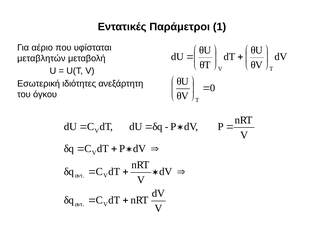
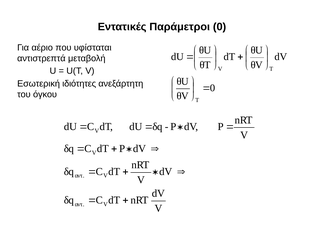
Παράμετροι 1: 1 -> 0 (220, 27)
μεταβλητών: μεταβλητών -> αντιστρεπτά (41, 58)
